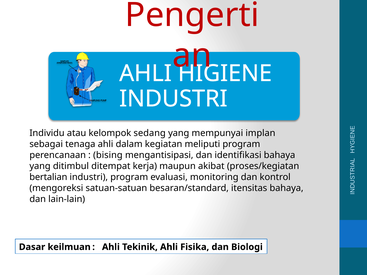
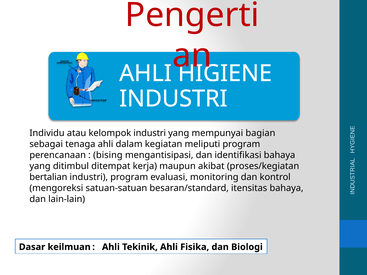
kelompok sedang: sedang -> industri (150, 133)
implan: implan -> bagian (260, 133)
